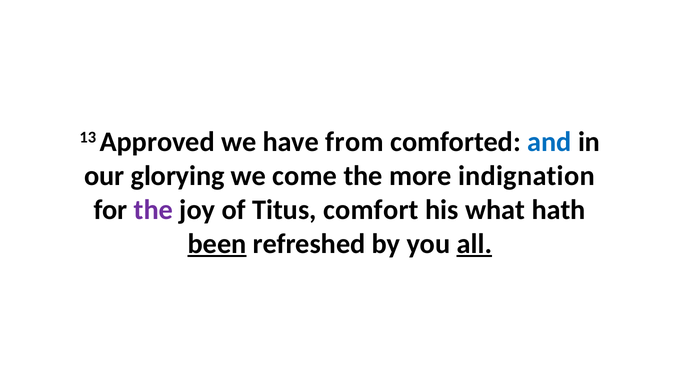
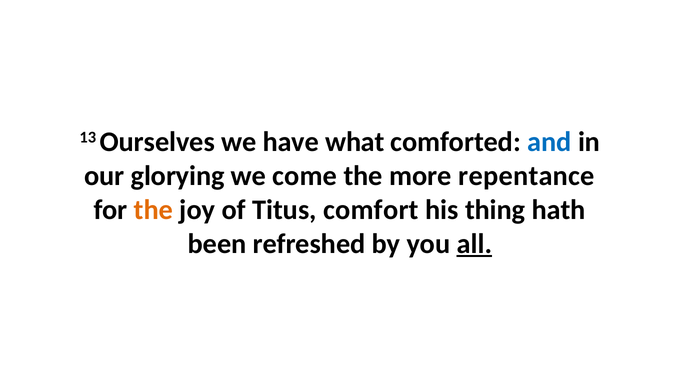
Approved: Approved -> Ourselves (157, 142)
from: from -> what (355, 142)
indignation: indignation -> repentance (526, 176)
the colour: purple -> orange (153, 210)
what: what -> thing (495, 210)
been underline: present -> none (217, 244)
